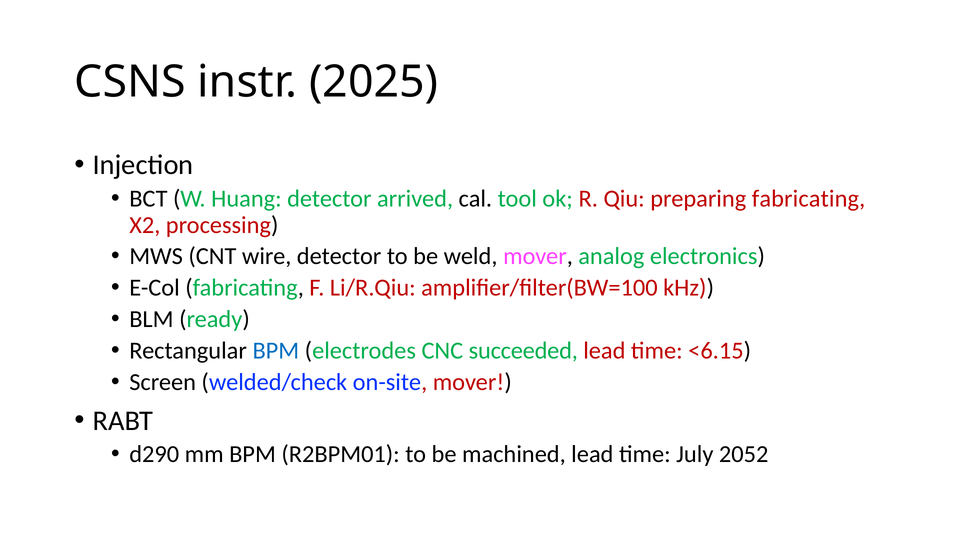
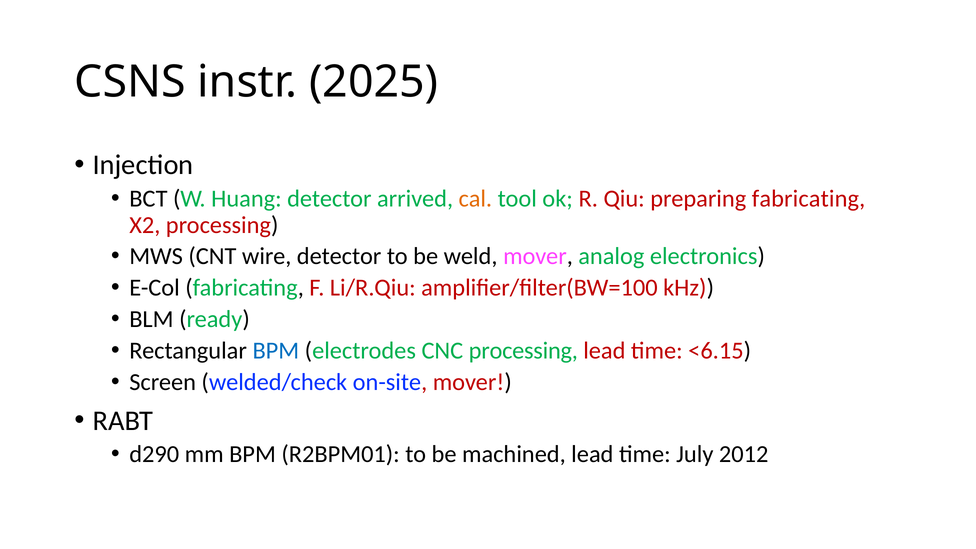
cal colour: black -> orange (475, 199)
CNC succeeded: succeeded -> processing (523, 351)
2052: 2052 -> 2012 (744, 454)
